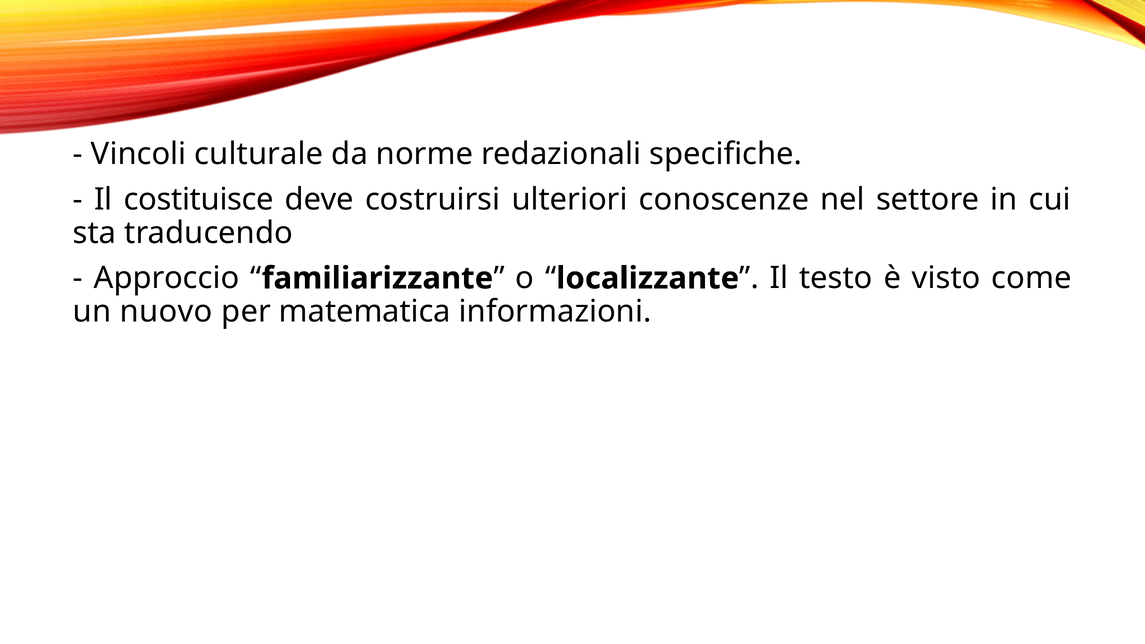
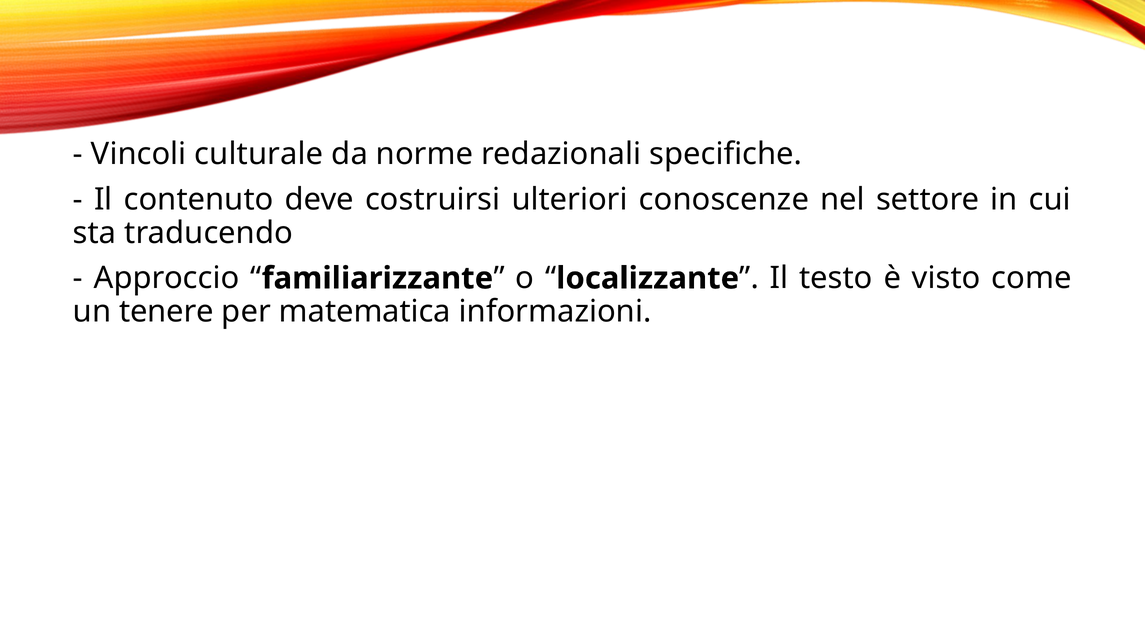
costituisce: costituisce -> contenuto (199, 199)
nuovo: nuovo -> tenere (166, 312)
